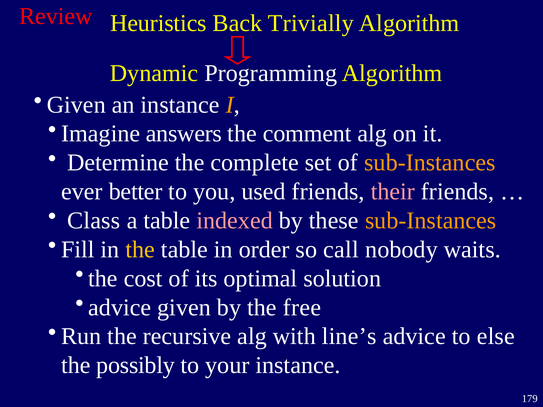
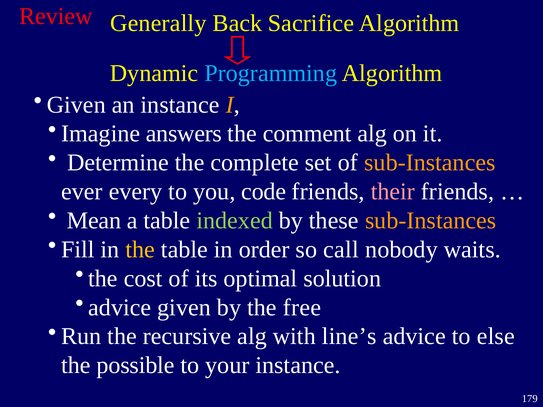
Heuristics: Heuristics -> Generally (158, 23)
Trivially: Trivially -> Sacrifice (311, 23)
Programming colour: white -> light blue (271, 73)
better: better -> every (135, 192)
used: used -> code (264, 192)
Class: Class -> Mean (94, 221)
indexed colour: pink -> light green (235, 221)
possibly: possibly -> possible (136, 366)
